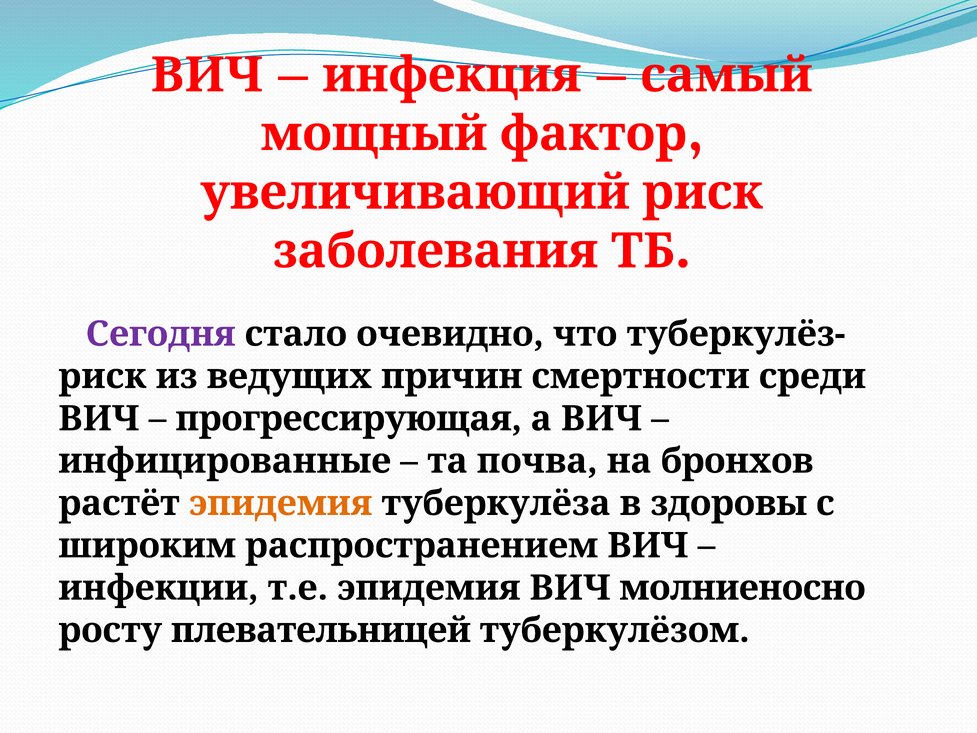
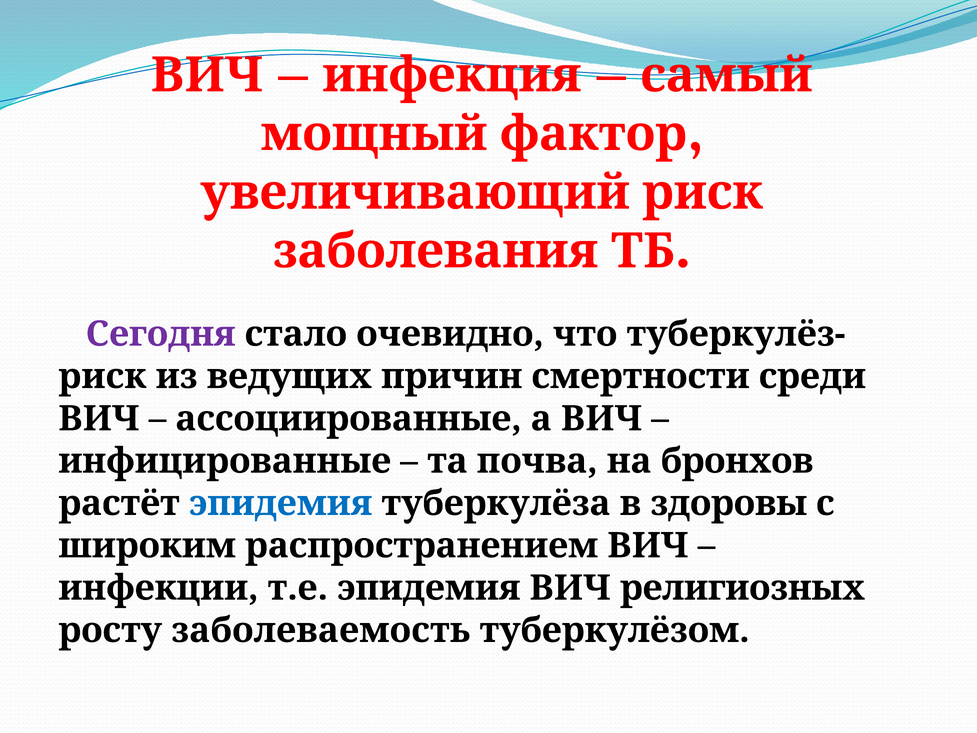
прогрессирующая: прогрессирующая -> ассоциированные (349, 419)
эпидемия colour: orange -> blue (281, 503)
молниеносно: молниеносно -> религиозных (743, 588)
плевательницей: плевательницей -> заболеваемость (321, 630)
